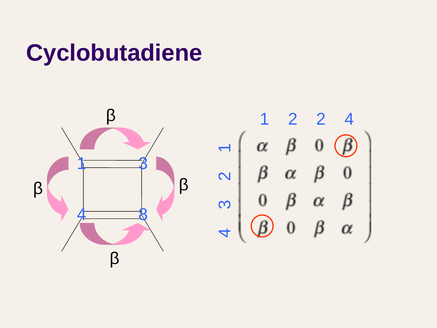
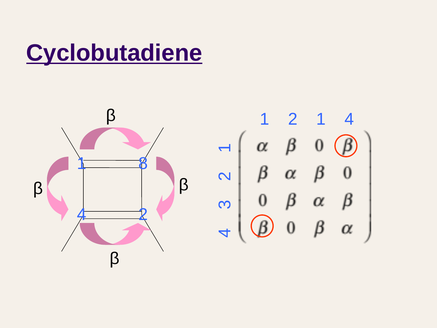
Cyclobutadiene underline: none -> present (114, 53)
1 2 2: 2 -> 1 (321, 119)
1 3: 3 -> 8 (143, 163)
4 8: 8 -> 2 (143, 214)
